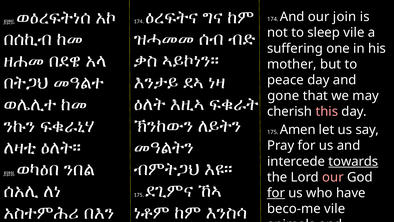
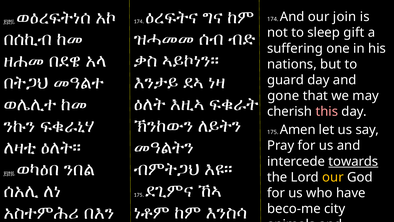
sleep vile: vile -> gift (354, 33)
mother: mother -> nations (292, 64)
peace: peace -> guard (286, 80)
our colour: pink -> yellow (333, 177)
for underline: present -> none (276, 193)
beco-me vile: vile -> city (335, 208)
